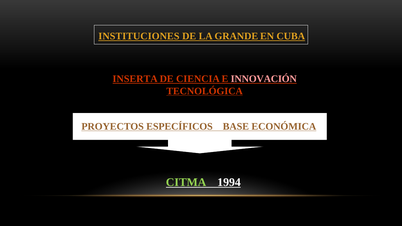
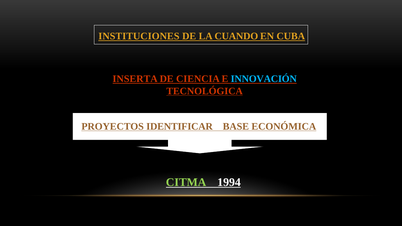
GRANDE: GRANDE -> CUANDO (236, 36)
INNOVACIÓN colour: pink -> light blue (264, 79)
ESPECÍFICOS: ESPECÍFICOS -> IDENTIFICAR (180, 127)
